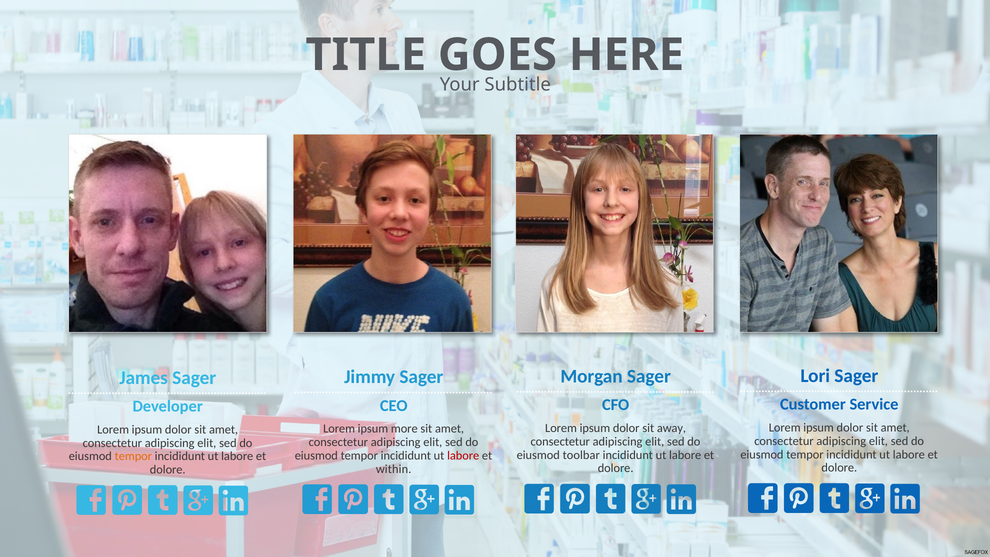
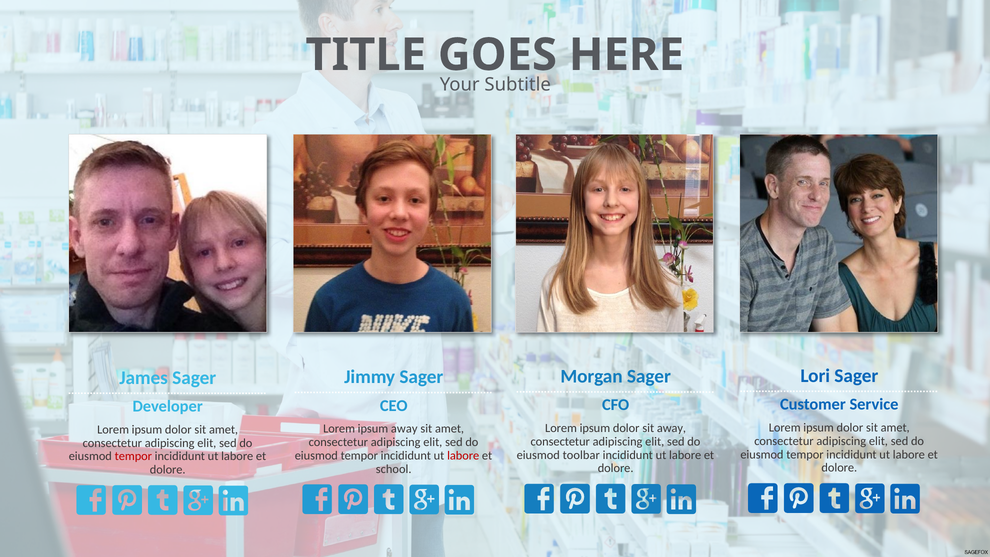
ipsum more: more -> away (404, 429)
tempor colour: orange -> red (133, 456)
within: within -> school (394, 469)
